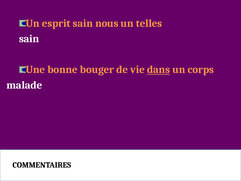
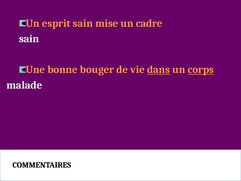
nous: nous -> mise (107, 23)
telles: telles -> cadre (149, 23)
corps underline: none -> present (201, 70)
